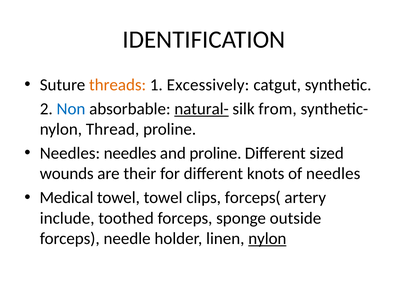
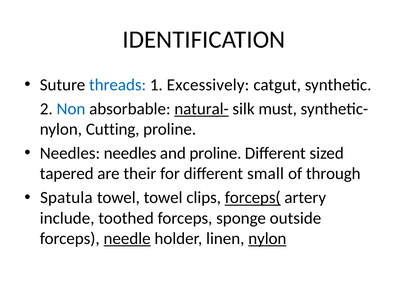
threads colour: orange -> blue (118, 85)
from: from -> must (278, 109)
Thread: Thread -> Cutting (113, 129)
wounds: wounds -> tapered (67, 174)
knots: knots -> small (265, 174)
of needles: needles -> through (333, 174)
Medical: Medical -> Spatula (66, 198)
forceps( underline: none -> present (253, 198)
needle underline: none -> present (127, 239)
